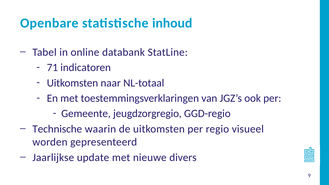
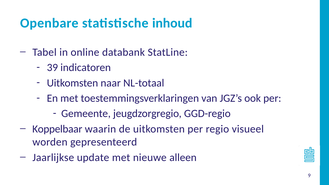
71: 71 -> 39 (52, 68)
Technische: Technische -> Koppelbaar (57, 129)
divers: divers -> alleen (183, 158)
